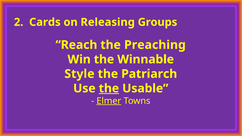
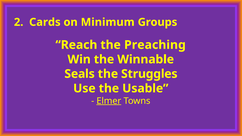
Releasing: Releasing -> Minimum (108, 22)
Style: Style -> Seals (80, 74)
Patriarch: Patriarch -> Struggles (149, 74)
the underline: present -> none (109, 88)
